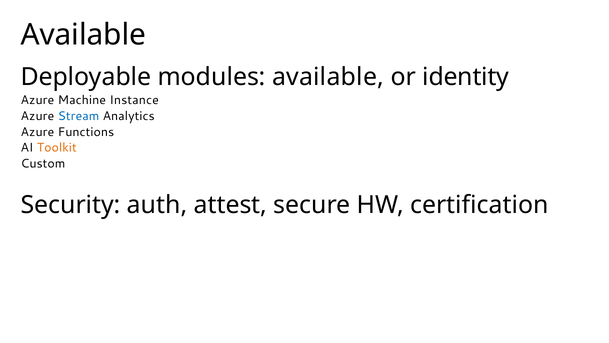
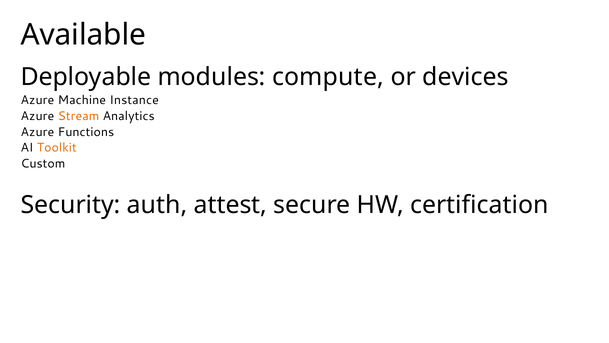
modules available: available -> compute (328, 77)
identity: identity -> devices (466, 77)
Stream colour: blue -> orange (78, 116)
